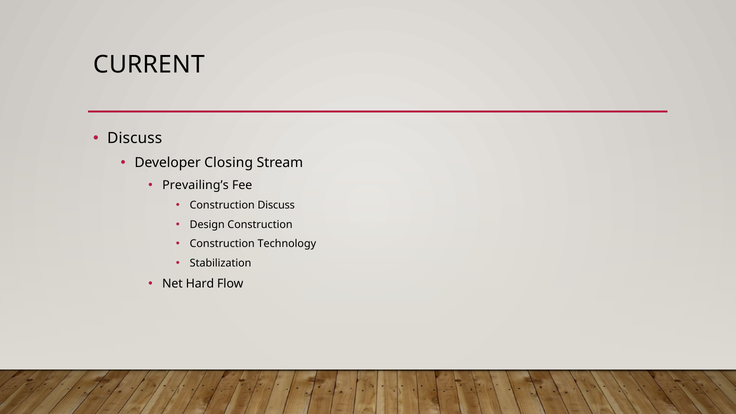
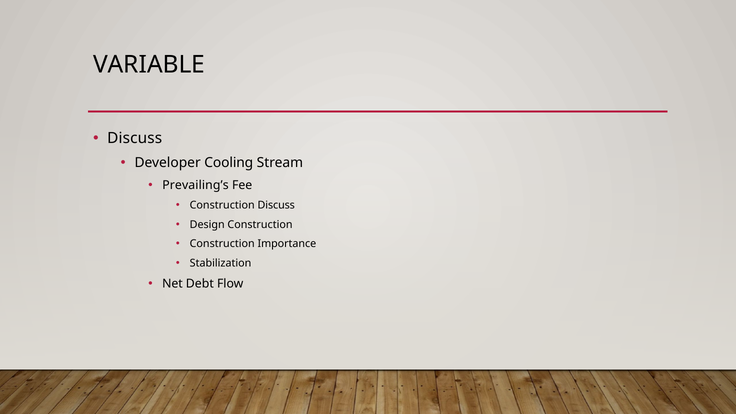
CURRENT: CURRENT -> VARIABLE (149, 64)
Closing: Closing -> Cooling (229, 163)
Technology: Technology -> Importance (287, 244)
Hard: Hard -> Debt (200, 284)
